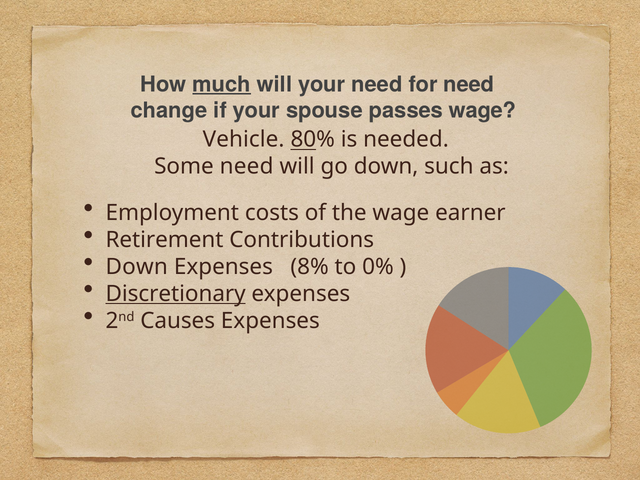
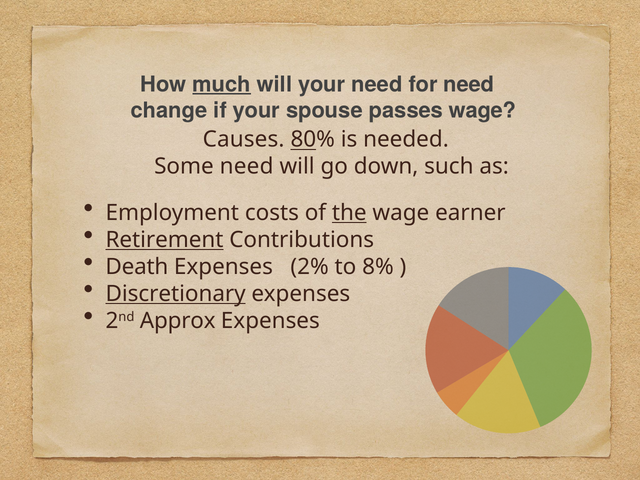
Vehicle: Vehicle -> Causes (244, 139)
the underline: none -> present (349, 213)
Retirement underline: none -> present (164, 240)
Down: Down -> Death (137, 267)
8%: 8% -> 2% (310, 267)
0%: 0% -> 8% (378, 267)
Causes: Causes -> Approx (178, 321)
